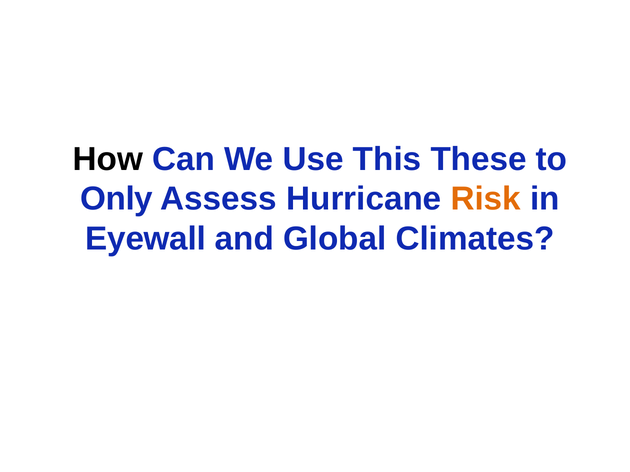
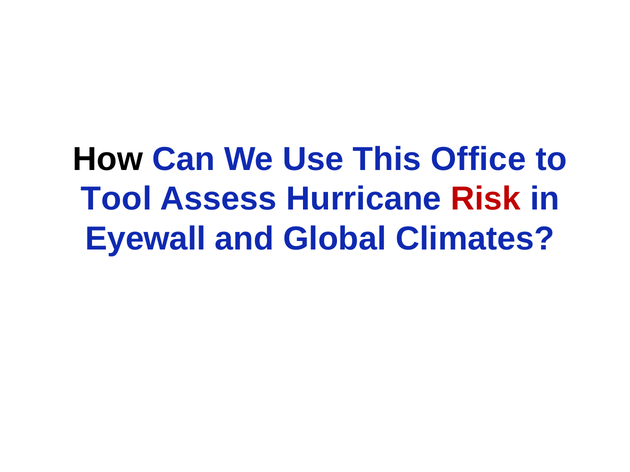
These: These -> Office (478, 159)
Only: Only -> Tool (116, 199)
Risk colour: orange -> red (486, 199)
